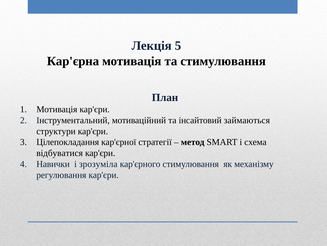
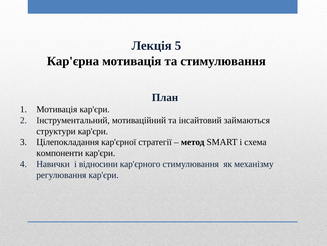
відбуватися: відбуватися -> компоненти (60, 153)
зрозуміла: зрозуміла -> відносини (98, 164)
